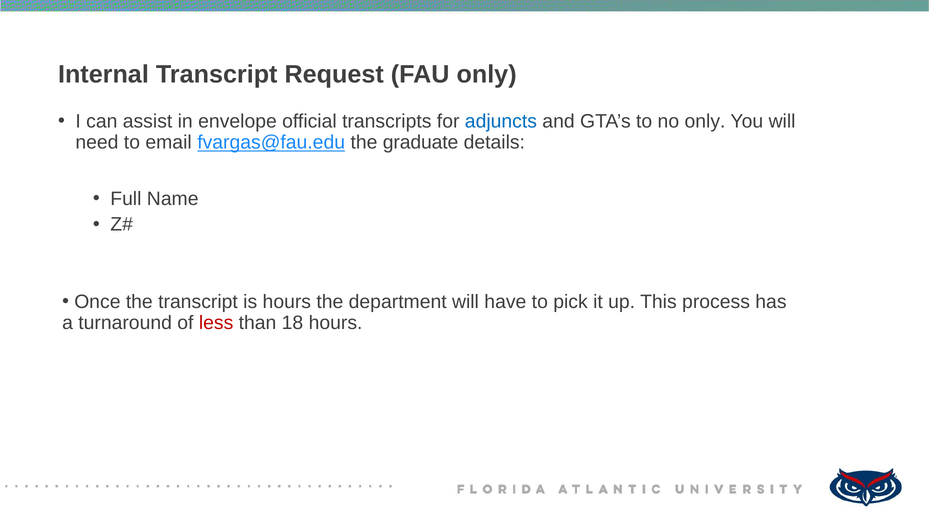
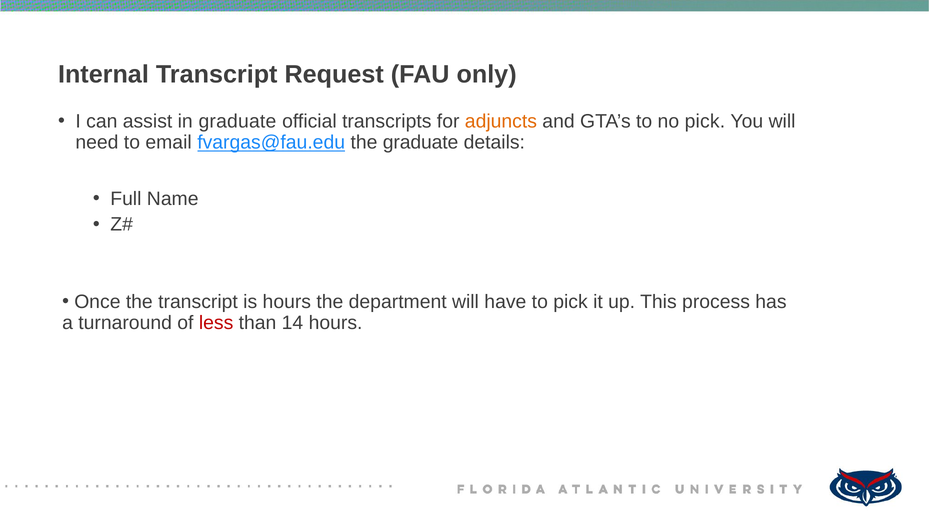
in envelope: envelope -> graduate (237, 121)
adjuncts colour: blue -> orange (501, 121)
no only: only -> pick (705, 121)
18: 18 -> 14 (292, 323)
